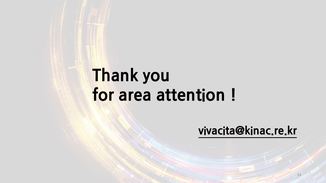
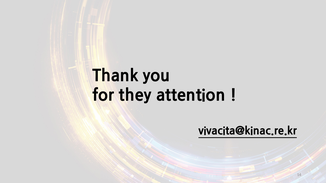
area: area -> they (135, 96)
